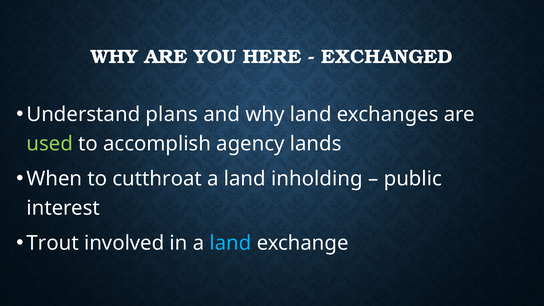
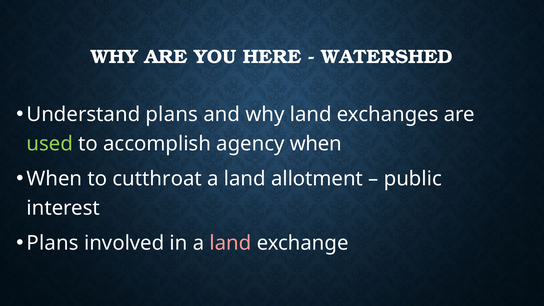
EXCHANGED: EXCHANGED -> WATERSHED (387, 57)
agency lands: lands -> when (316, 144)
inholding: inholding -> allotment (317, 179)
Trout: Trout -> Plans (53, 243)
land colour: light blue -> pink (230, 243)
